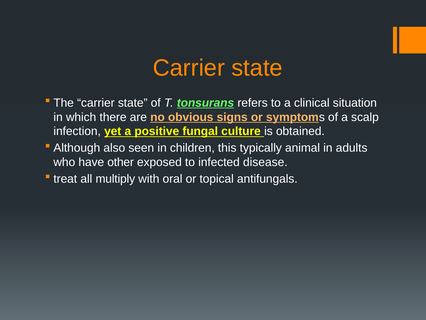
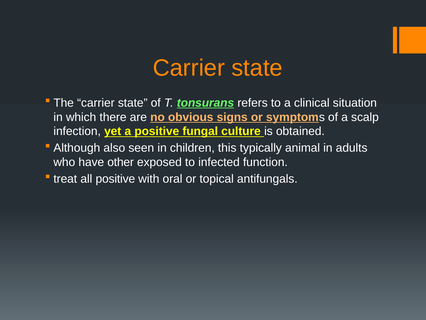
disease: disease -> function (265, 162)
all multiply: multiply -> positive (115, 179)
